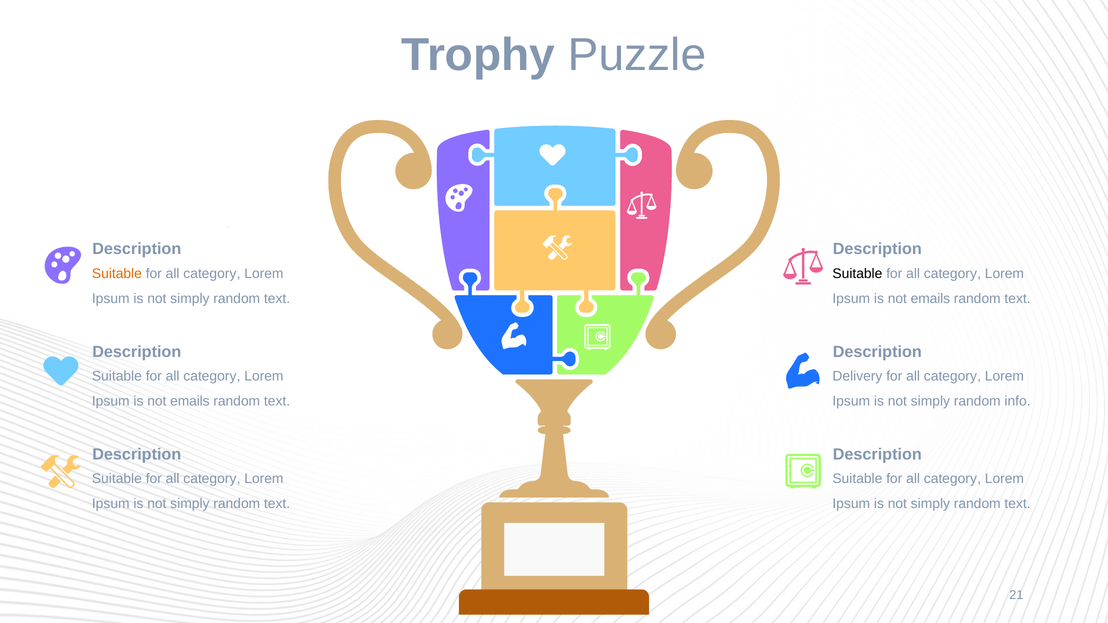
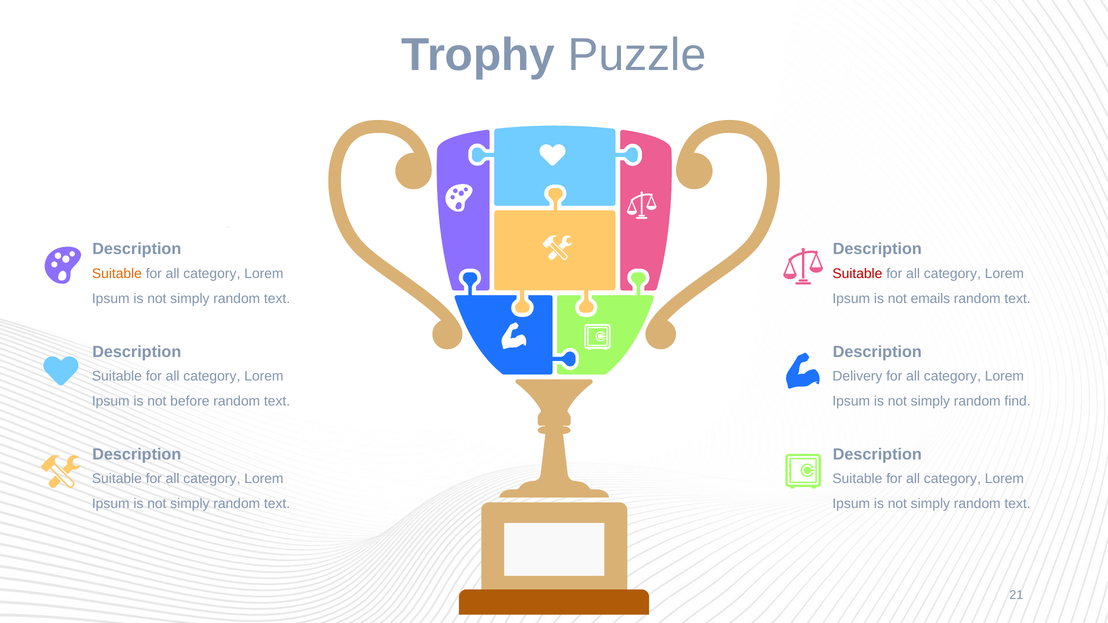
Suitable colour: black -> red (857, 274)
emails: emails -> before (190, 401)
info: info -> find (1018, 401)
